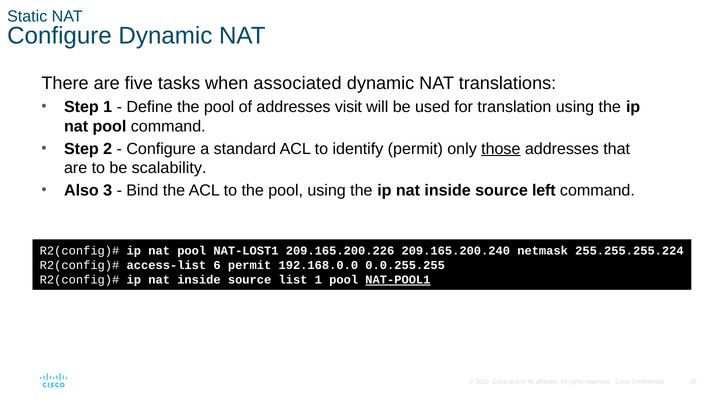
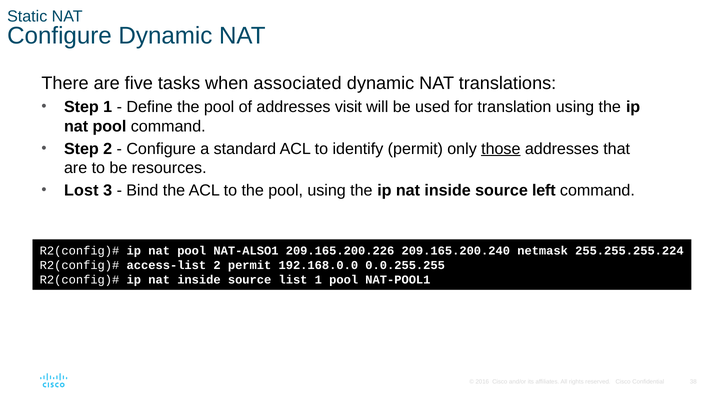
scalability: scalability -> resources (169, 168)
Also: Also -> Lost (81, 191)
NAT-LOST1: NAT-LOST1 -> NAT-ALSO1 (246, 251)
access-list 6: 6 -> 2 (217, 266)
NAT-POOL1 underline: present -> none (398, 280)
